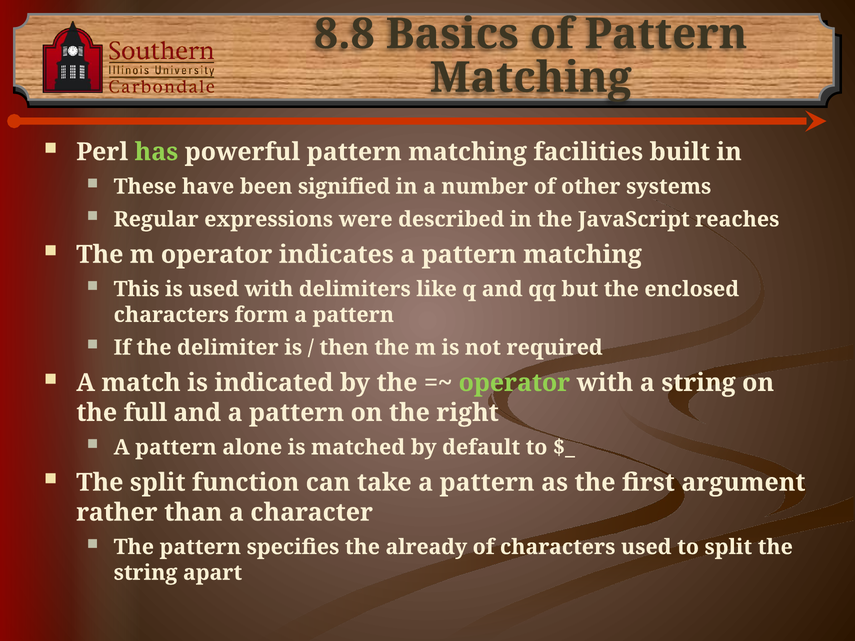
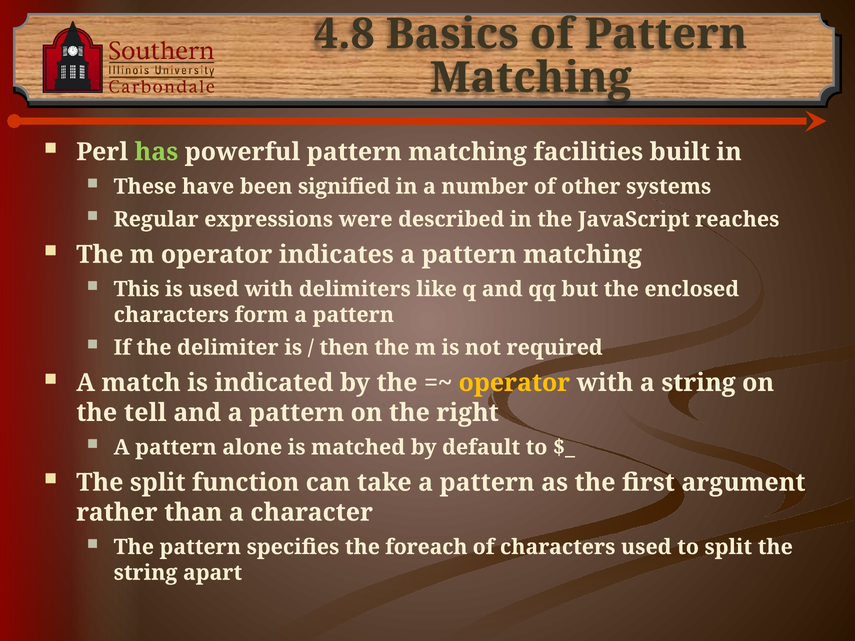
8.8: 8.8 -> 4.8 (344, 34)
operator colour: light green -> yellow (514, 383)
full: full -> tell (145, 413)
already: already -> foreach (426, 547)
